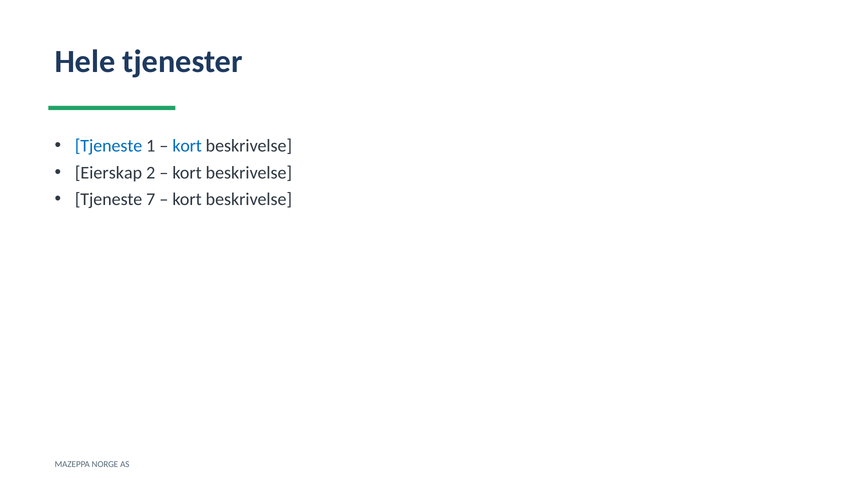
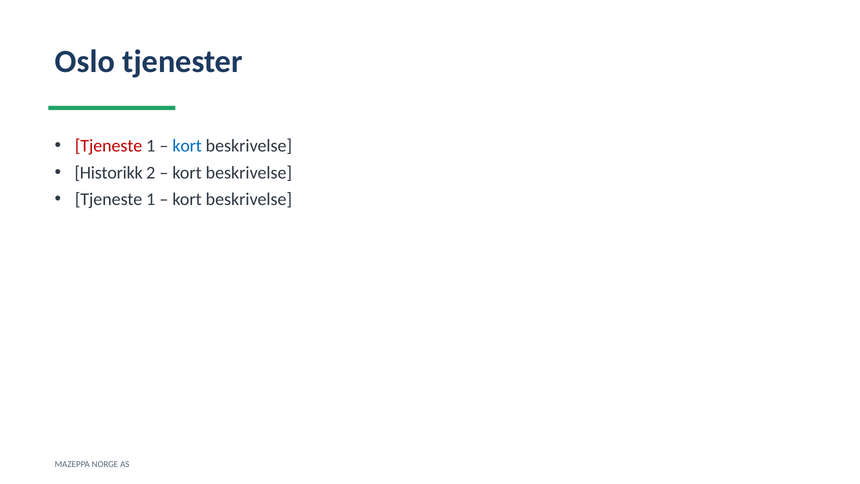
Hele: Hele -> Oslo (85, 61)
Tjeneste colour: blue -> red (109, 146)
Eierskap: Eierskap -> Historikk (109, 173)
7: 7 -> 1 (151, 199)
